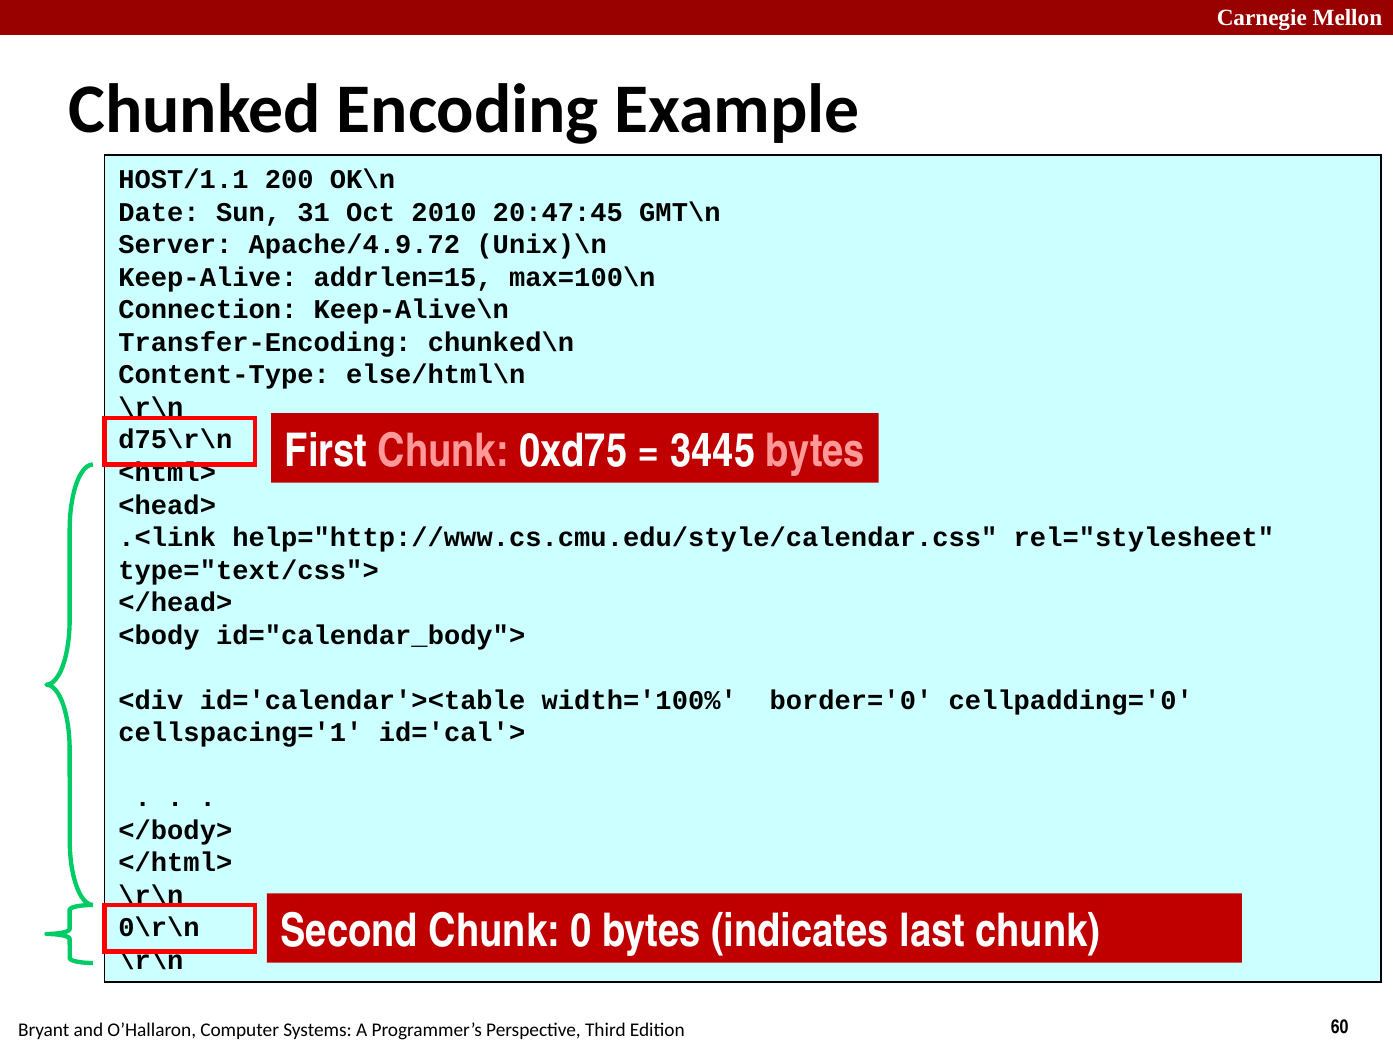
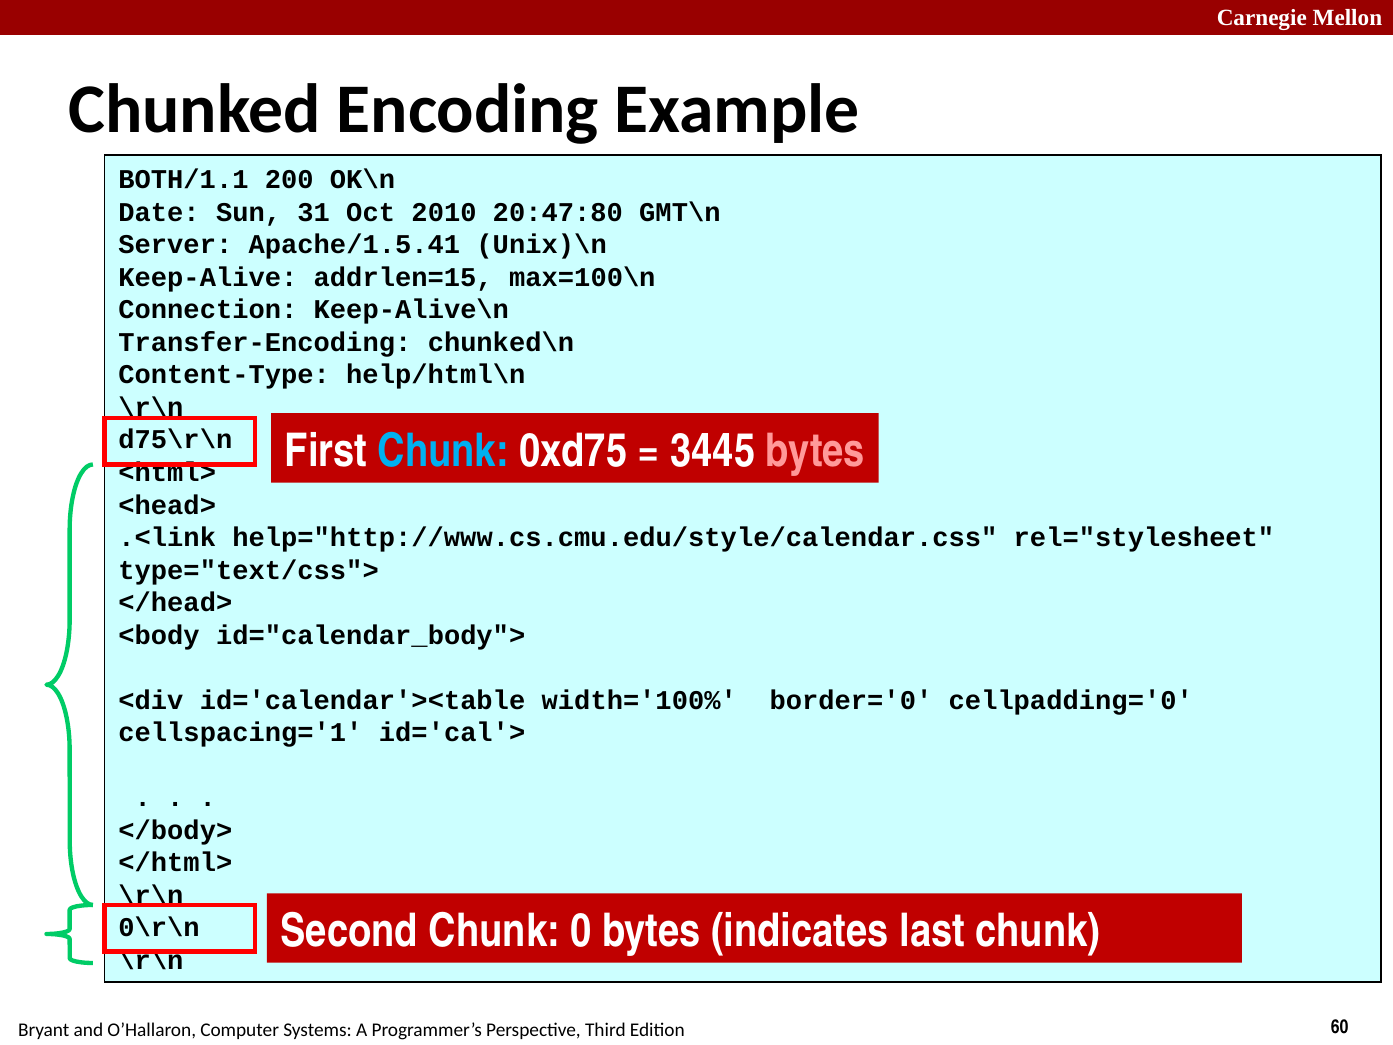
HOST/1.1: HOST/1.1 -> BOTH/1.1 (183, 180)
20:47:45: 20:47:45 -> 20:47:80 (558, 212)
Apache/4.9.72: Apache/4.9.72 -> Apache/1.5.41 (354, 245)
else/html\n: else/html\n -> help/html\n (436, 375)
Chunk colour: pink -> light blue (443, 451)
